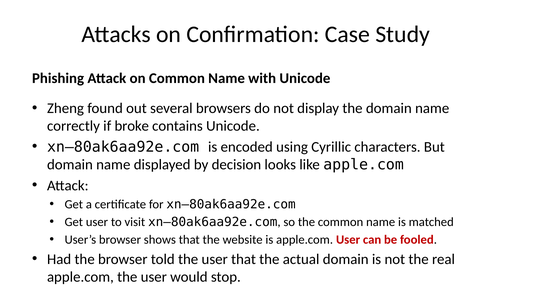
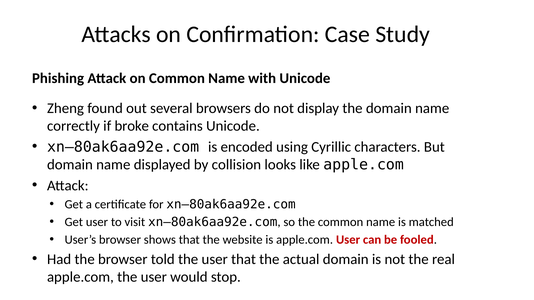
decision: decision -> collision (236, 165)
